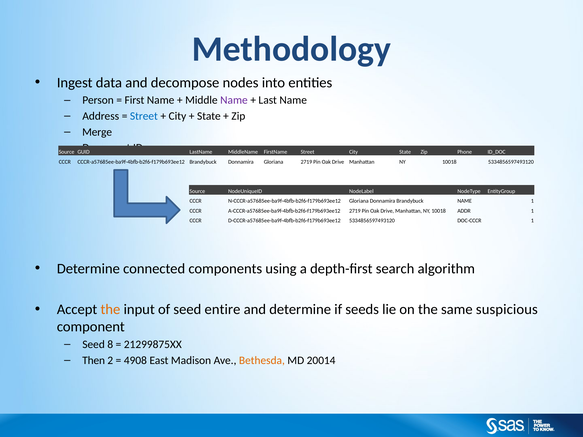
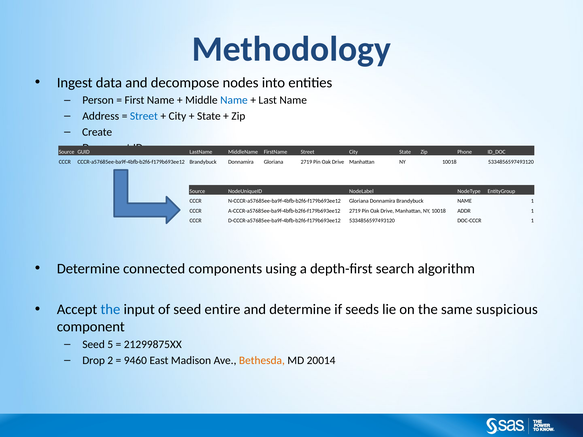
Name colour: purple -> blue (234, 100)
Merge: Merge -> Create (97, 132)
the colour: orange -> blue (110, 310)
8: 8 -> 5 (110, 345)
Then: Then -> Drop (94, 361)
4908: 4908 -> 9460 (135, 361)
